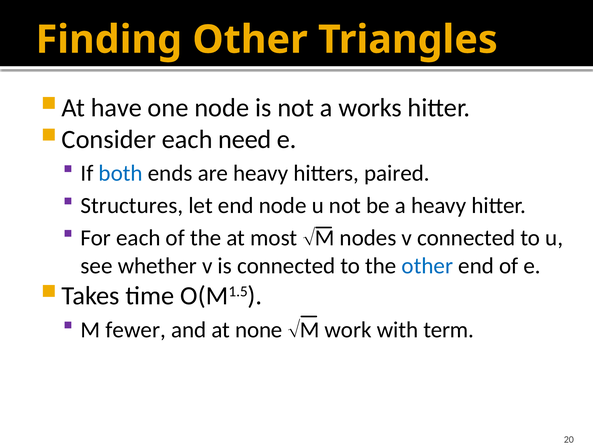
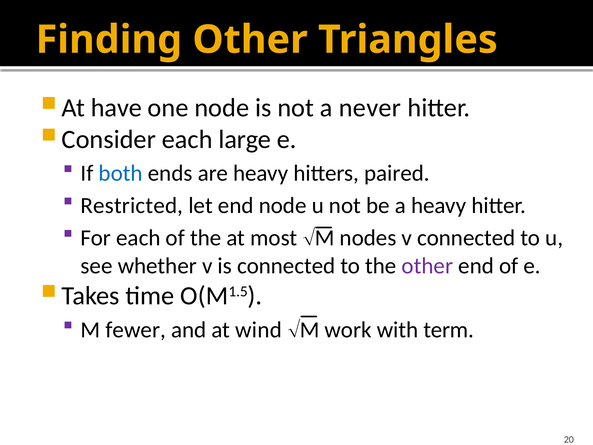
works: works -> never (370, 108)
need: need -> large (245, 139)
Structures: Structures -> Restricted (132, 206)
other colour: blue -> purple (427, 266)
none: none -> wind (259, 330)
